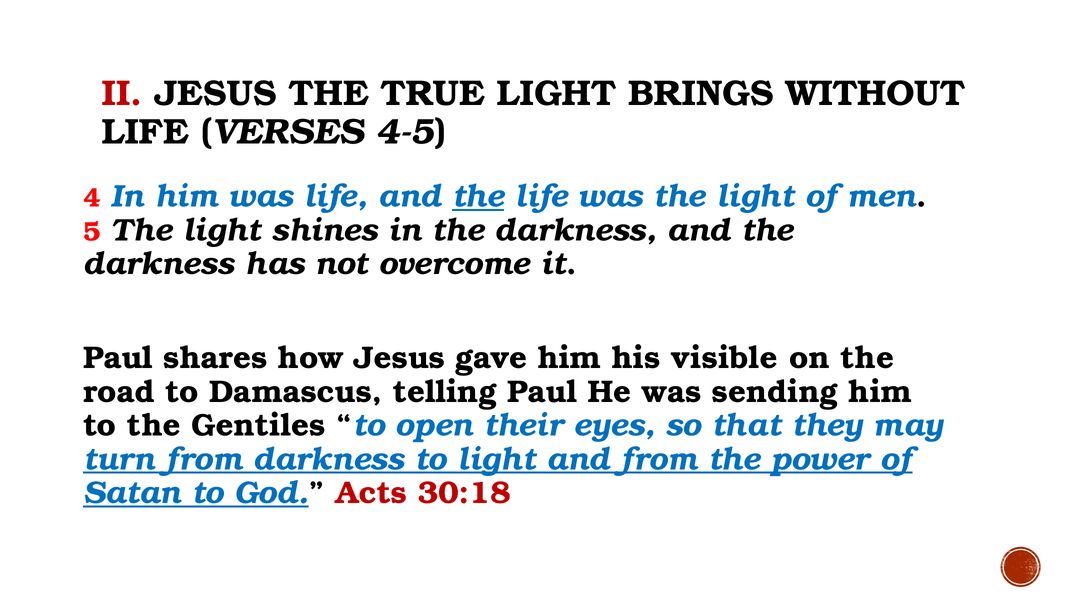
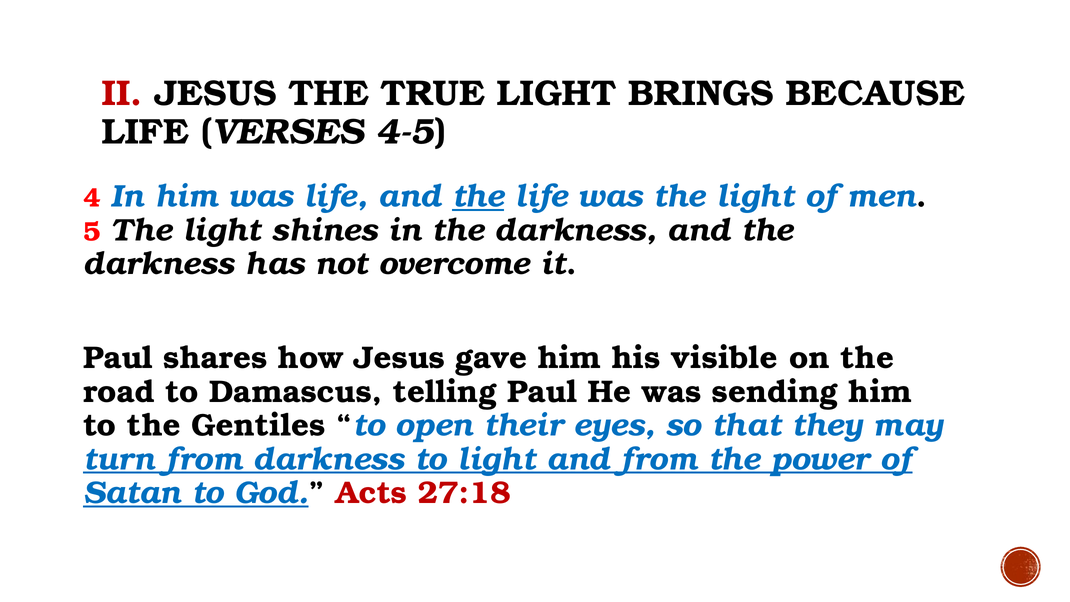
WITHOUT: WITHOUT -> BECAUSE (875, 94)
30:18: 30:18 -> 27:18 (464, 493)
